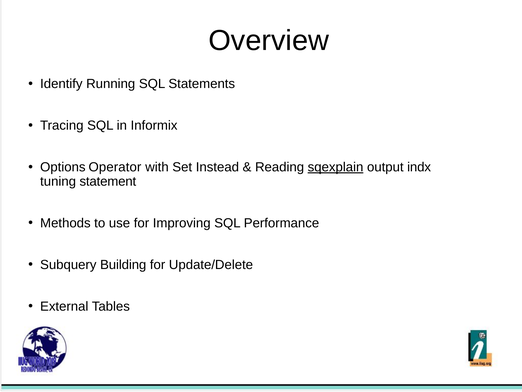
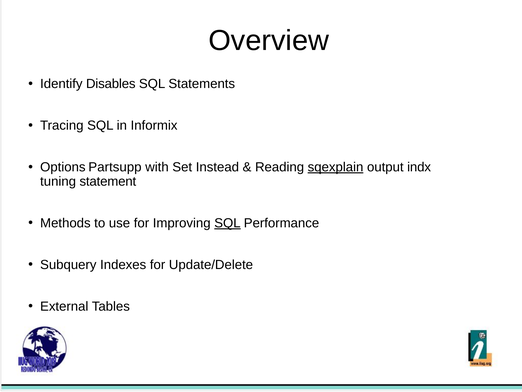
Running: Running -> Disables (111, 84)
Operator: Operator -> Partsupp (115, 167)
SQL underline: none -> present (227, 223)
Building: Building -> Indexes (123, 264)
